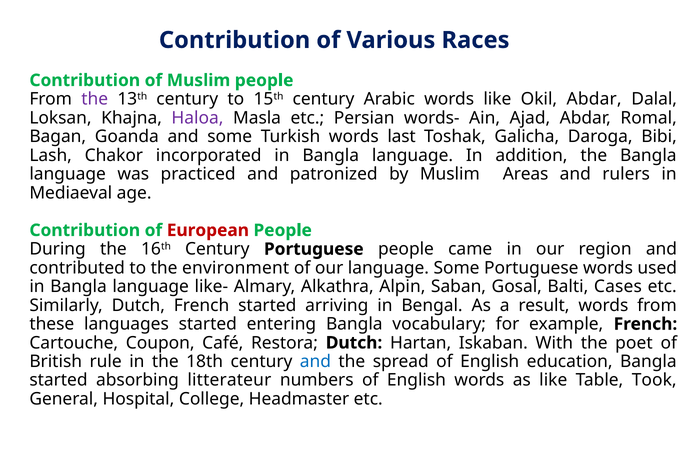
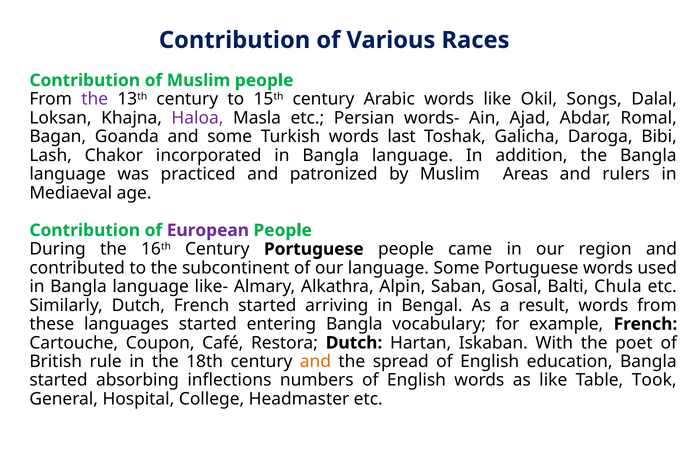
Okil Abdar: Abdar -> Songs (594, 99)
European colour: red -> purple (208, 230)
environment: environment -> subcontinent (236, 268)
Cases: Cases -> Chula (618, 287)
and colour: blue -> orange (315, 362)
litterateur: litterateur -> inflections (229, 381)
